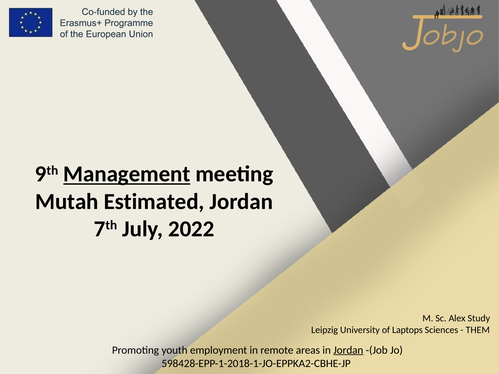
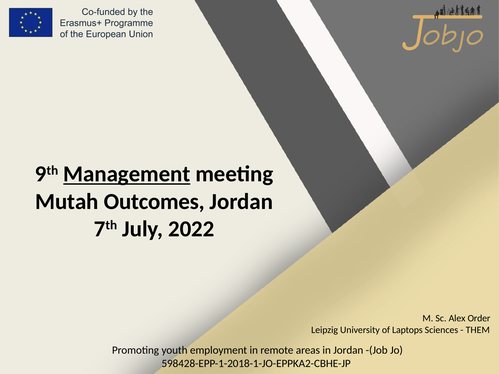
Estimated: Estimated -> Outcomes (154, 202)
Study: Study -> Order (479, 319)
Jordan underline: present -> none (348, 350)
